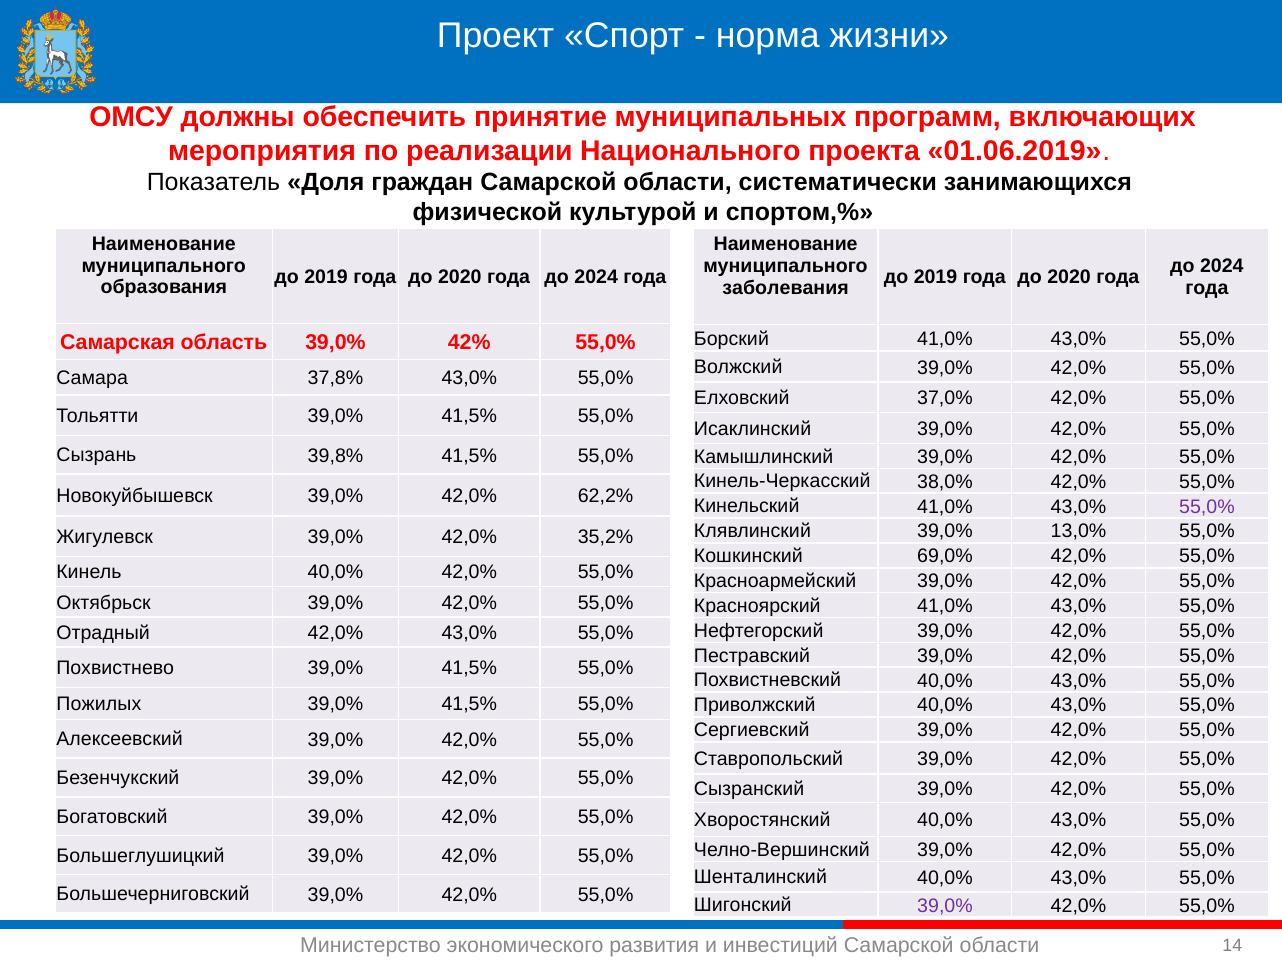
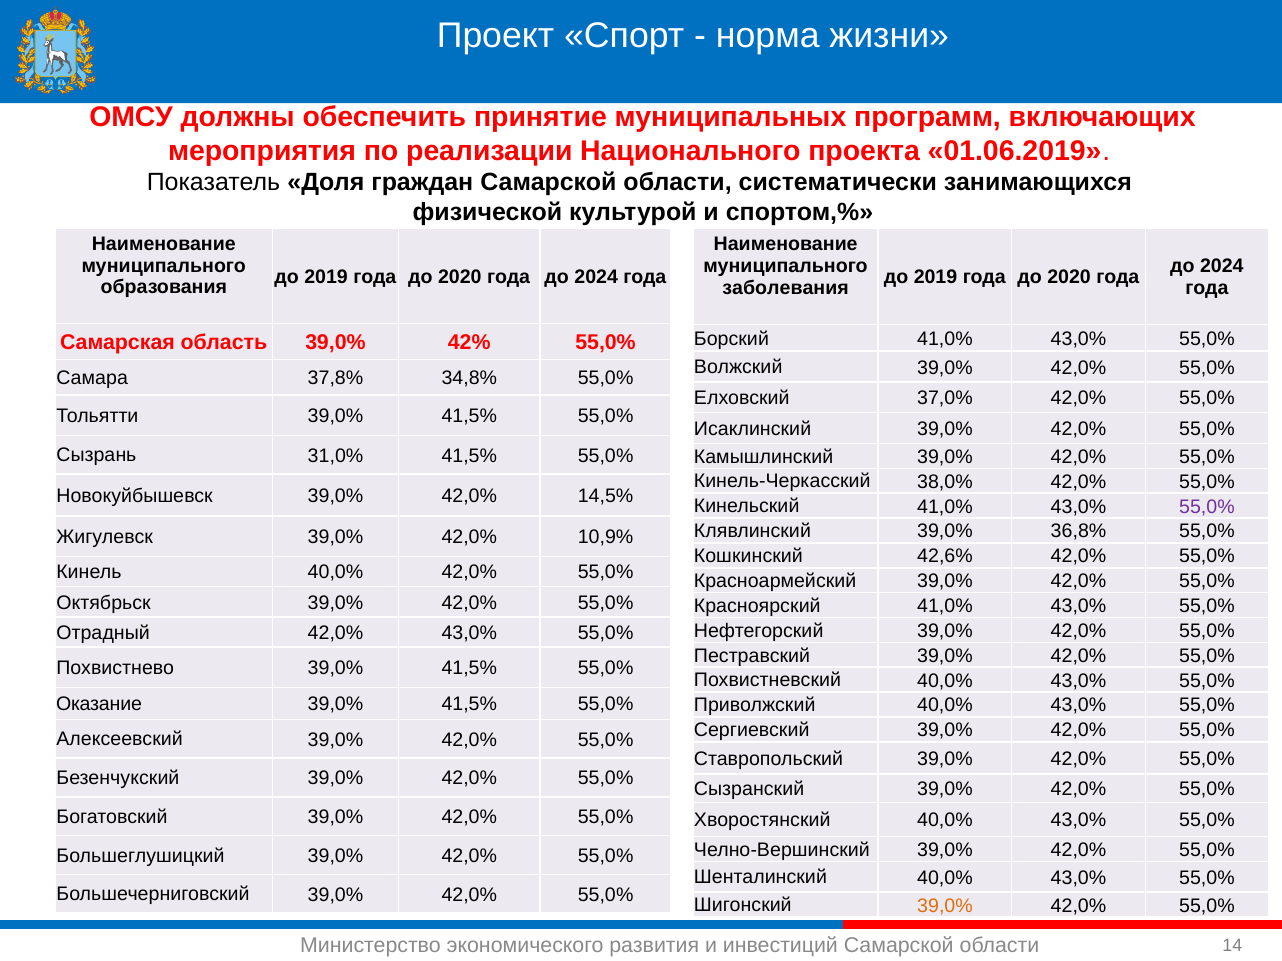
37,8% 43,0%: 43,0% -> 34,8% (469, 378)
39,8%: 39,8% -> 31,0% (336, 456)
62,2%: 62,2% -> 14,5% (606, 496)
13,0%: 13,0% -> 36,8% (1079, 532)
35,2%: 35,2% -> 10,9% (606, 537)
69,0%: 69,0% -> 42,6% (945, 557)
Пожилых: Пожилых -> Оказание (99, 705)
39,0% colour: purple -> orange (945, 906)
